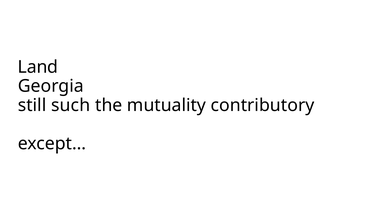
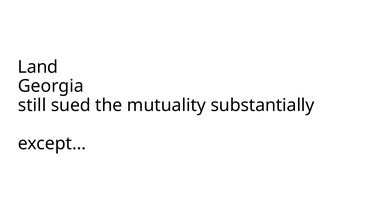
such: such -> sued (71, 105)
contributory: contributory -> substantially (263, 105)
